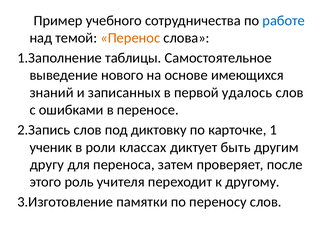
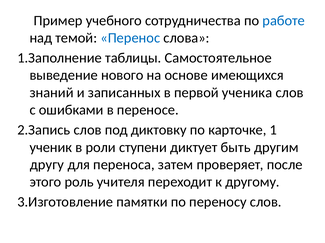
Перенос colour: orange -> blue (130, 38)
удалось: удалось -> ученика (247, 93)
классах: классах -> ступени (143, 148)
